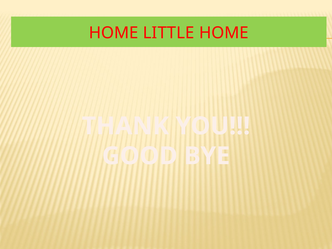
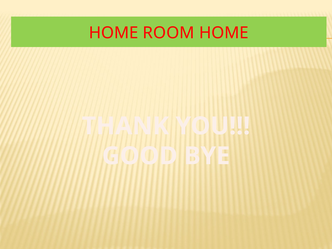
LITTLE: LITTLE -> ROOM (169, 33)
